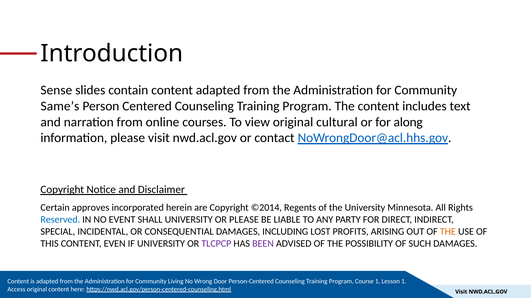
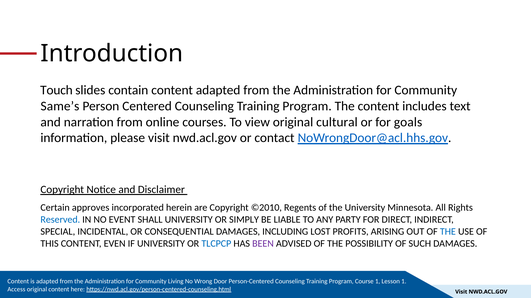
Sense: Sense -> Touch (56, 90)
along: along -> goals (408, 122)
©2014: ©2014 -> ©2010 (266, 208)
OR PLEASE: PLEASE -> SIMPLY (244, 220)
THE colour: orange -> blue (448, 232)
TLCPCP colour: purple -> blue (216, 244)
